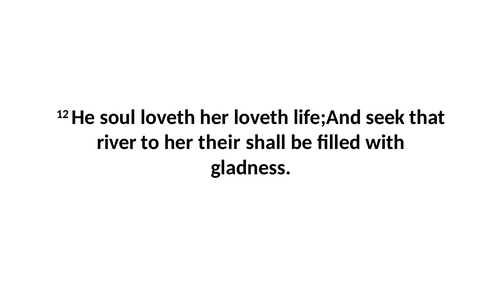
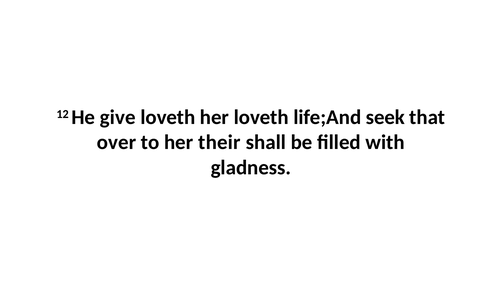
soul: soul -> give (118, 118)
river: river -> over (117, 143)
